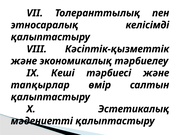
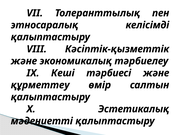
тапқырлар: тапқырлар -> құрметтеу (40, 85)
